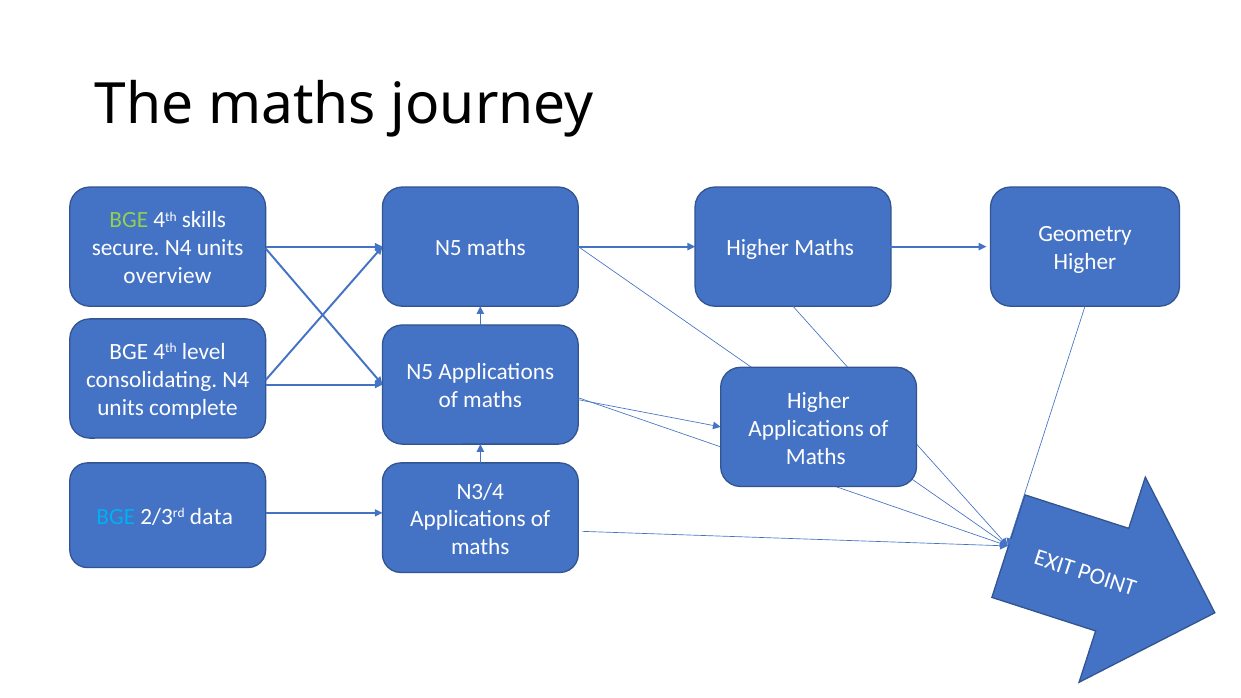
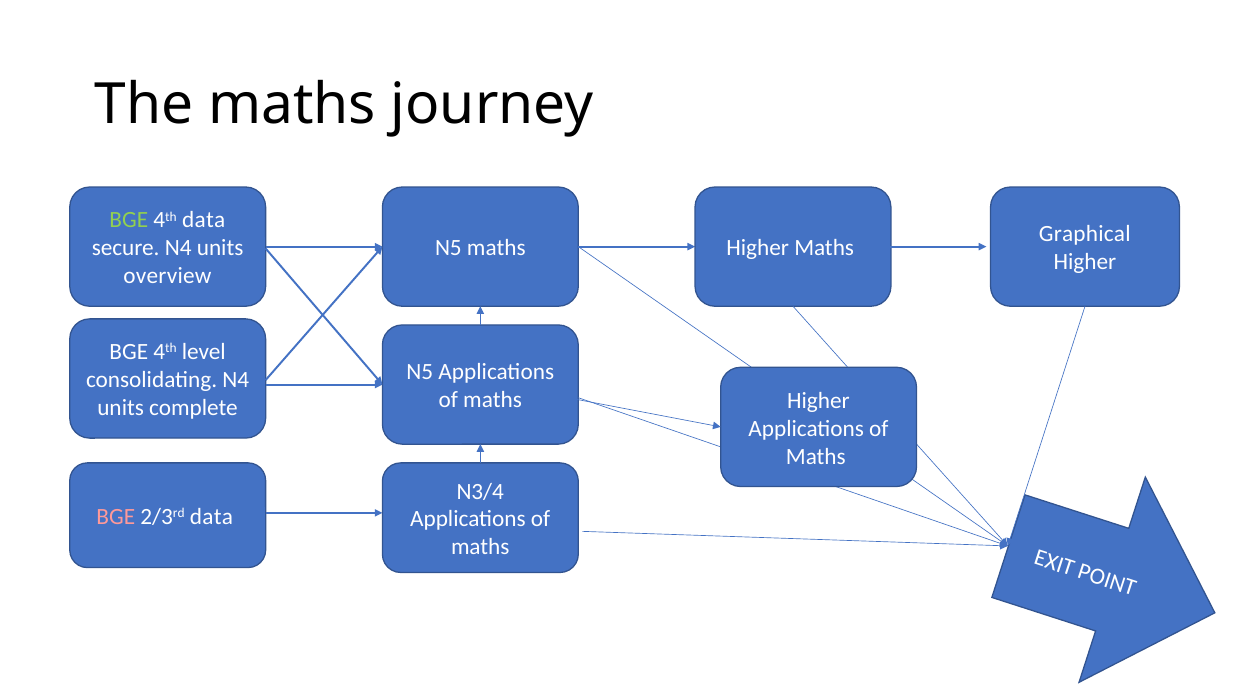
4th skills: skills -> data (204, 220)
Geometry: Geometry -> Graphical (1085, 234)
BGE colour: light blue -> pink (116, 517)
